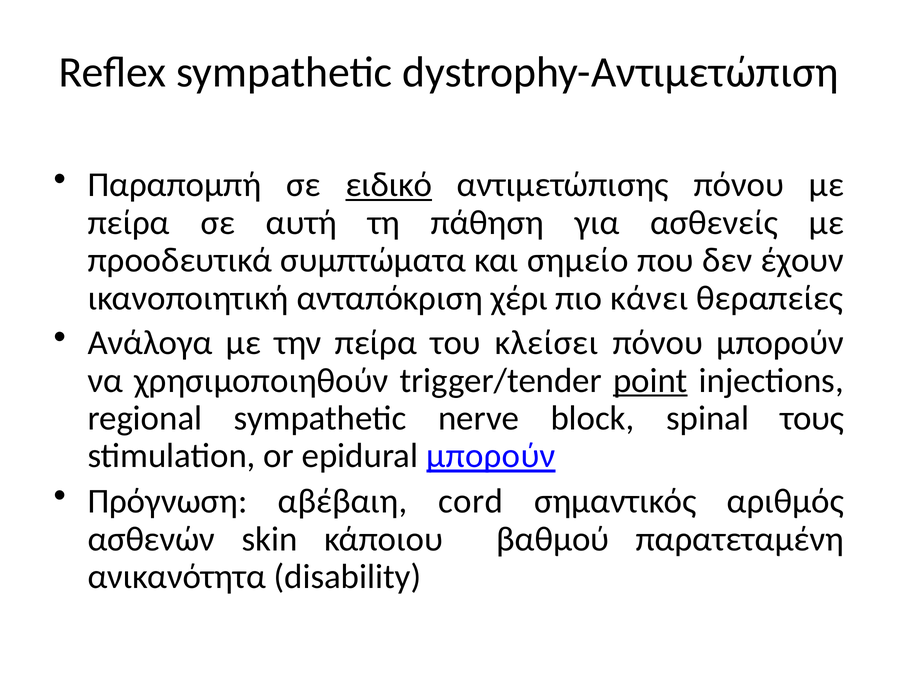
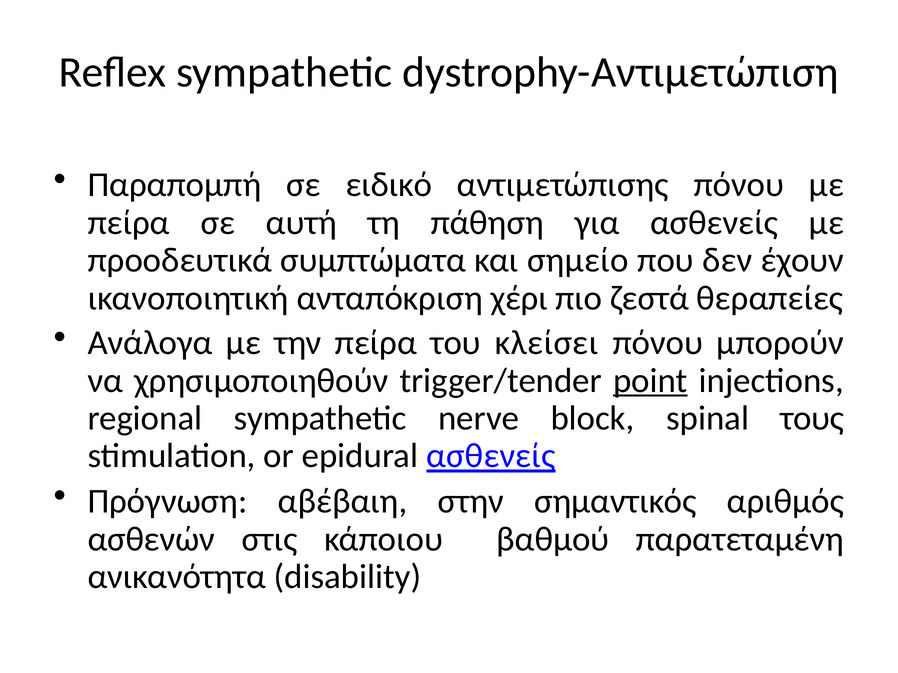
ειδικό underline: present -> none (389, 185)
κάνει: κάνει -> ζεστά (649, 298)
epidural μπορούν: μπορούν -> ασθενείς (491, 456)
cord: cord -> στην (471, 502)
skin: skin -> στις (270, 540)
